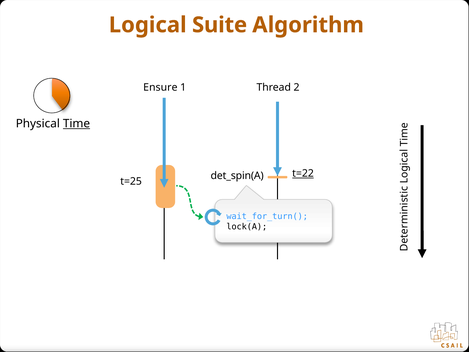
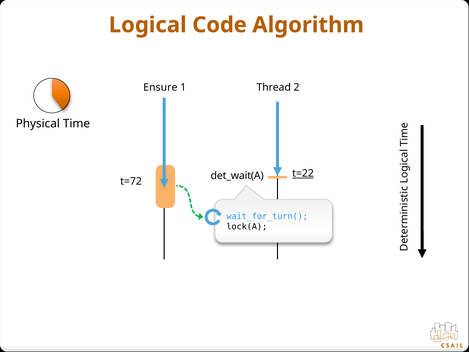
Suite: Suite -> Code (220, 25)
Time underline: present -> none (76, 123)
det_spin(A: det_spin(A -> det_wait(A (237, 176)
t=25: t=25 -> t=72 (131, 181)
